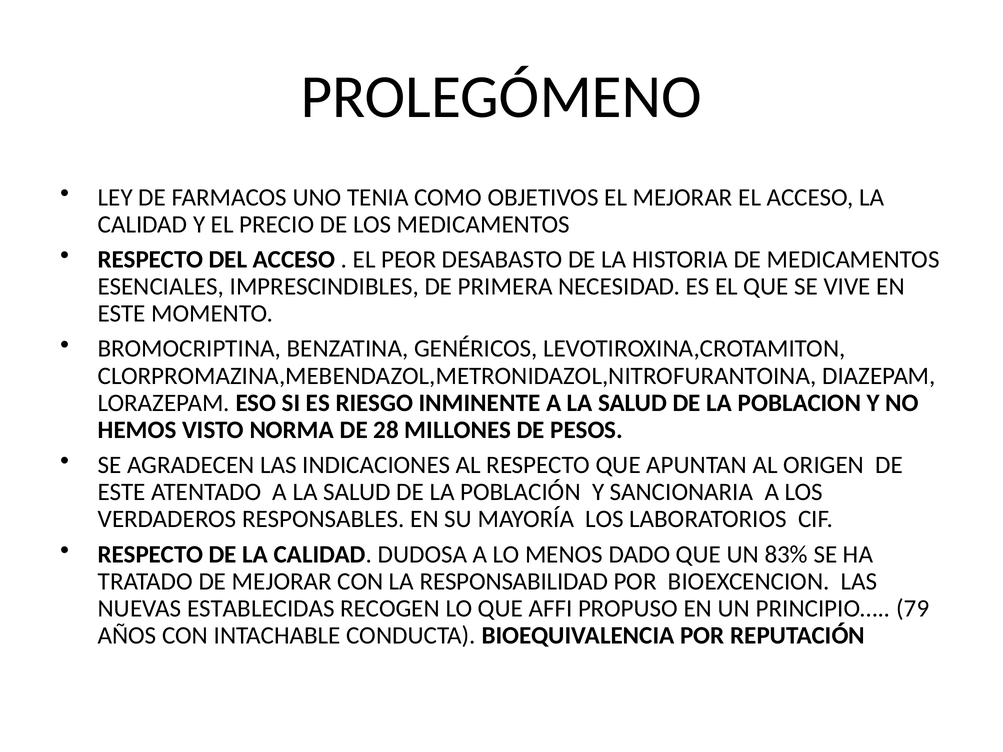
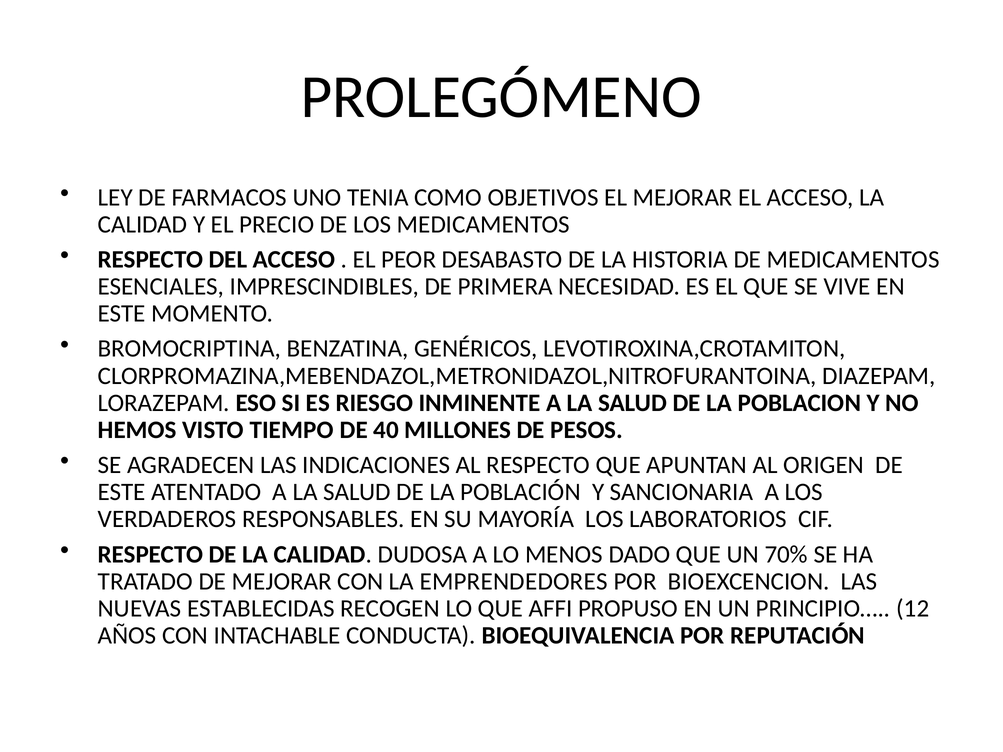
NORMA: NORMA -> TIEMPO (292, 430)
28: 28 -> 40 (386, 430)
83%: 83% -> 70% (786, 554)
RESPONSABILIDAD: RESPONSABILIDAD -> EMPRENDEDORES (514, 582)
79: 79 -> 12 (913, 609)
